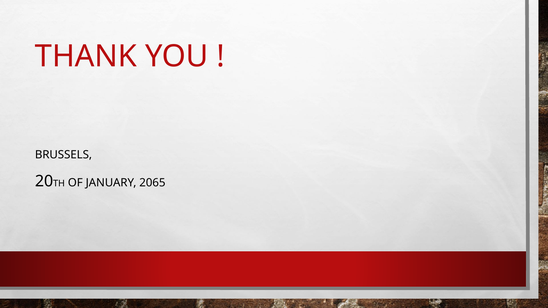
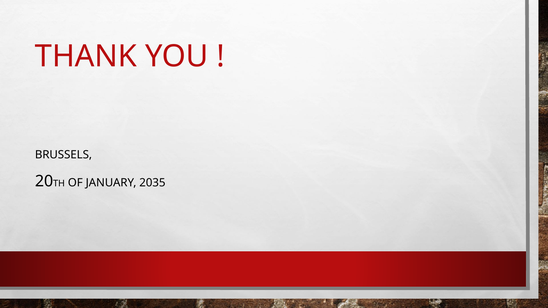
2065: 2065 -> 2035 (152, 183)
